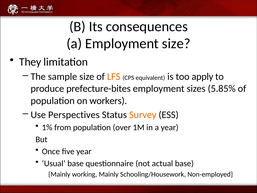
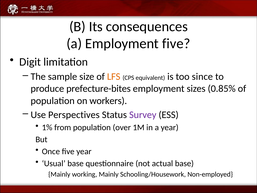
Employment size: size -> five (176, 44)
They: They -> Digit (30, 62)
apply: apply -> since (202, 77)
5.85%: 5.85% -> 0.85% (222, 89)
Survey colour: orange -> purple (143, 115)
